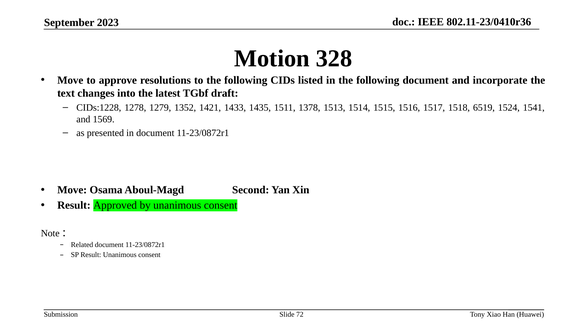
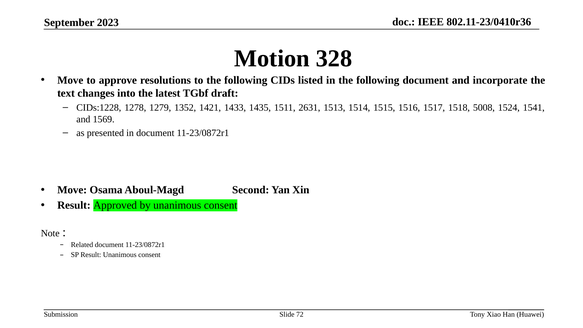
1378: 1378 -> 2631 (309, 108)
6519: 6519 -> 5008 (484, 108)
